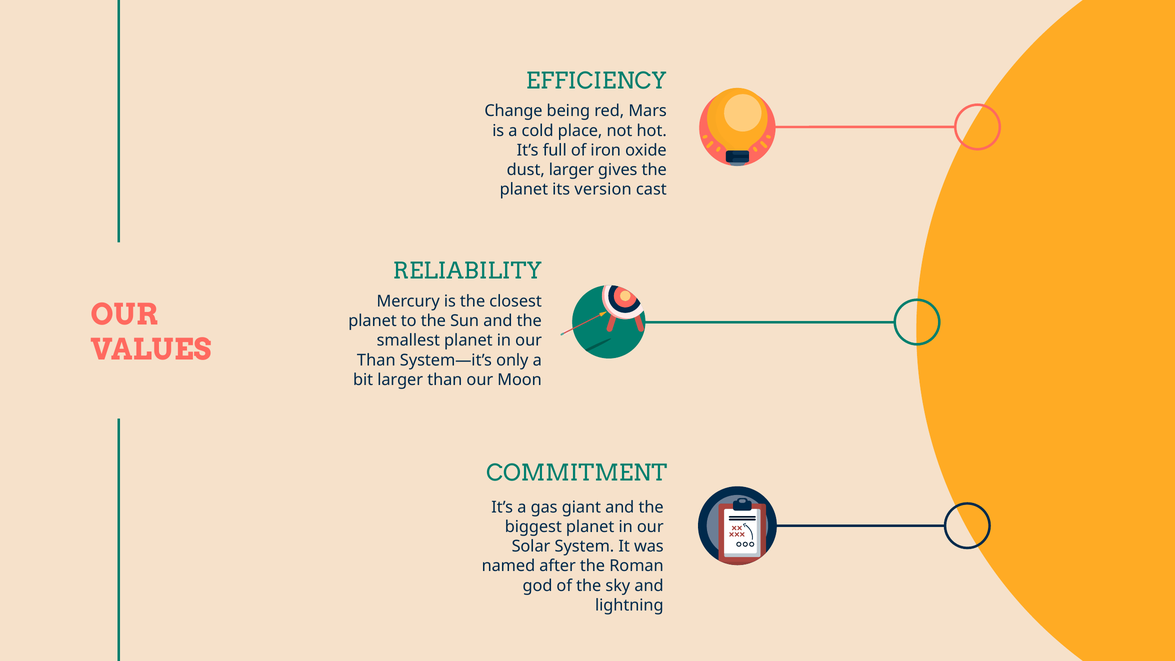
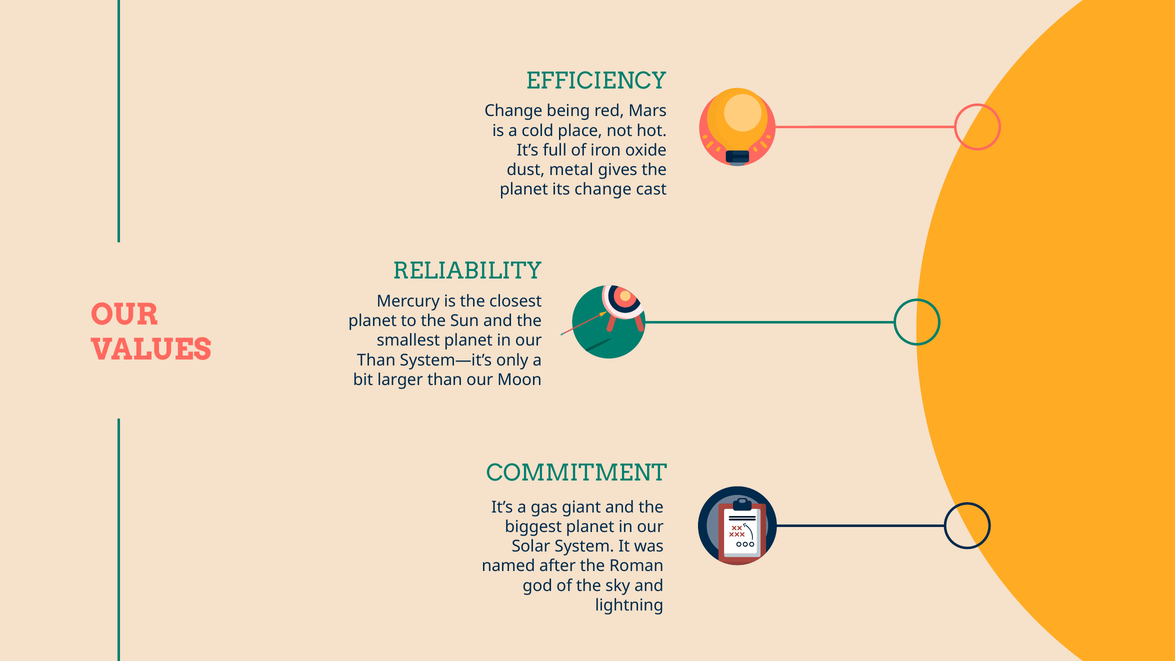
dust larger: larger -> metal (571, 170)
its version: version -> change (603, 189)
